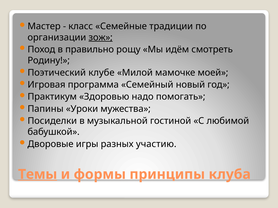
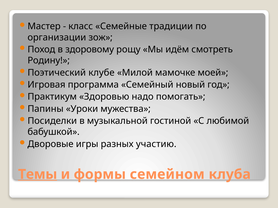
зож underline: present -> none (101, 37)
правильно: правильно -> здоровому (90, 50)
принципы: принципы -> семейном (167, 175)
